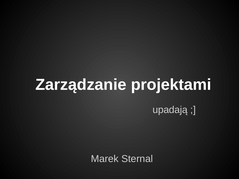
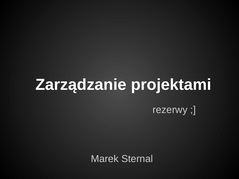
upadają: upadają -> rezerwy (170, 110)
